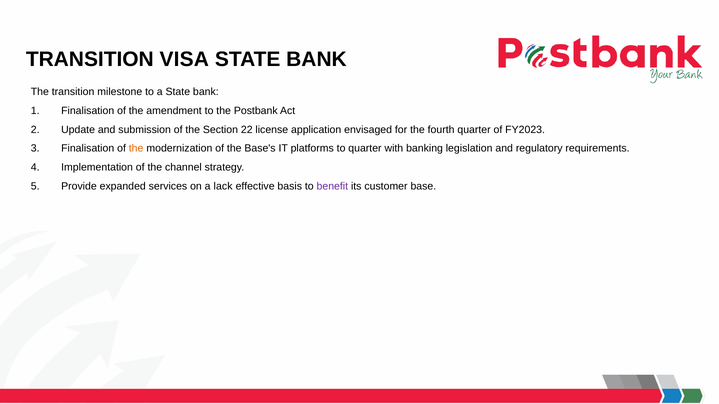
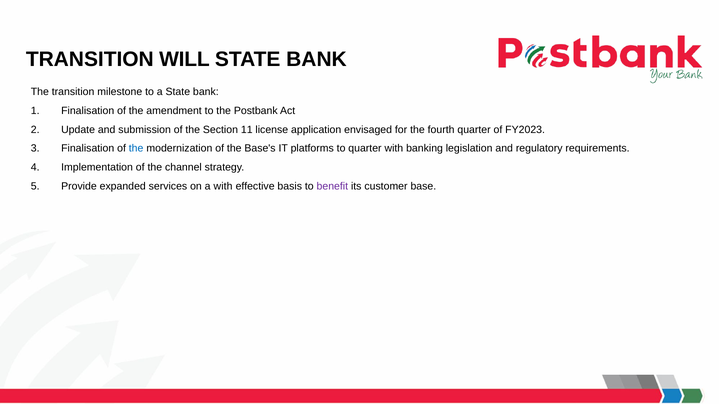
VISA: VISA -> WILL (184, 60)
22: 22 -> 11 (247, 130)
the colour: orange -> blue (136, 149)
a lack: lack -> with (223, 186)
